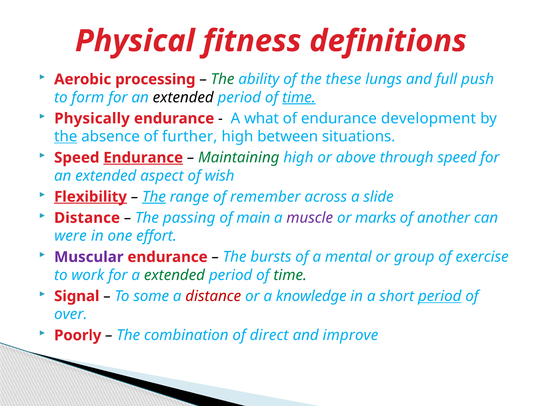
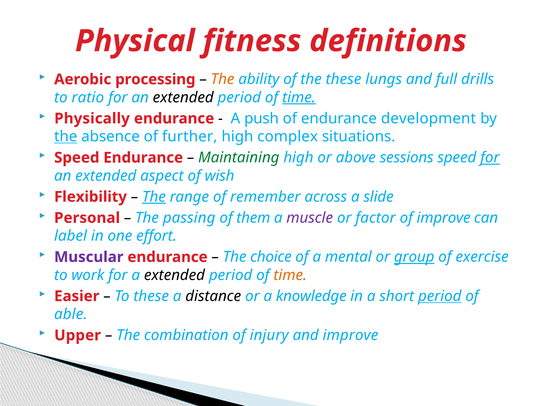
The colour: green -> orange (223, 79)
push: push -> drills (478, 79)
form: form -> ratio (88, 98)
what: what -> push (262, 119)
between: between -> complex (288, 137)
Endurance underline: present -> none (143, 158)
through: through -> sessions (407, 158)
for underline: none -> present (490, 158)
Flexibility underline: present -> none (91, 197)
Distance: Distance -> Personal (87, 218)
main: main -> them (253, 218)
marks: marks -> factor (376, 218)
of another: another -> improve (444, 218)
were: were -> label (71, 236)
bursts: bursts -> choice (271, 257)
group underline: none -> present (414, 257)
extended colour: green -> black (174, 275)
time colour: green -> orange (290, 275)
Signal: Signal -> Easier (77, 297)
To some: some -> these (151, 297)
distance colour: red -> black (213, 297)
over: over -> able (71, 315)
Poorly: Poorly -> Upper (78, 336)
direct: direct -> injury (269, 336)
